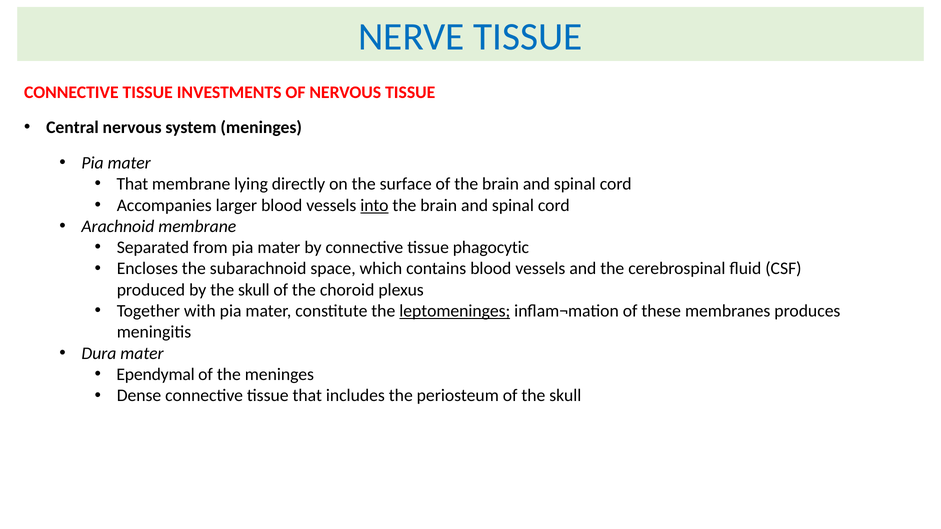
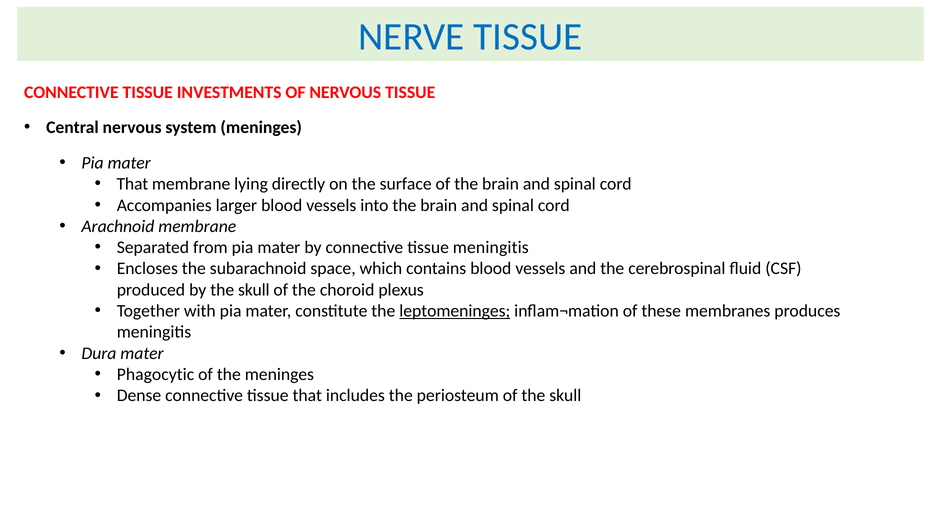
into underline: present -> none (374, 205)
tissue phagocytic: phagocytic -> meningitis (491, 248)
Ependymal: Ependymal -> Phagocytic (155, 375)
